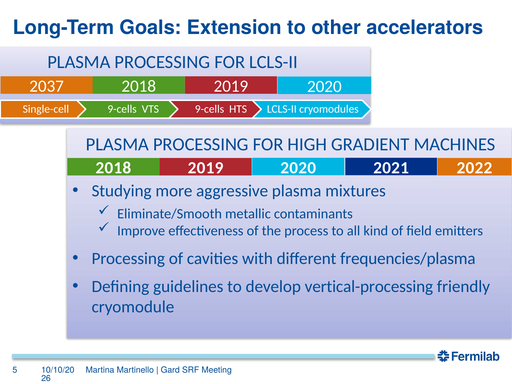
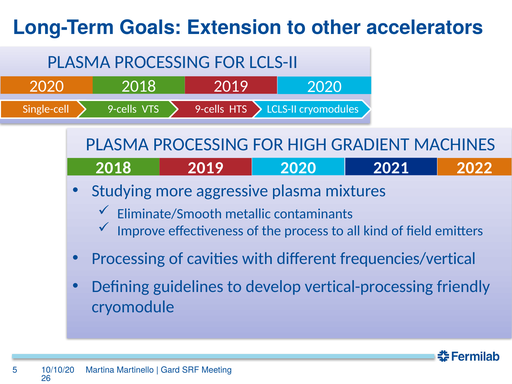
2037: 2037 -> 2020 (47, 86)
frequencies/plasma: frequencies/plasma -> frequencies/vertical (408, 258)
